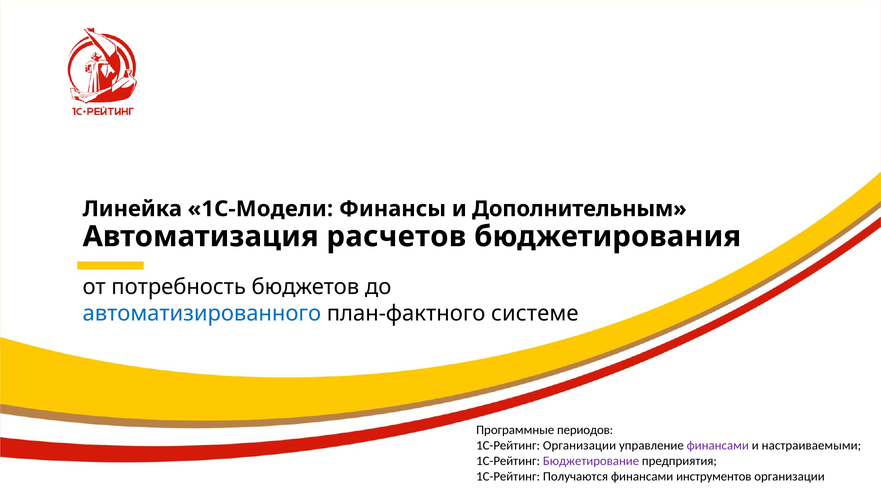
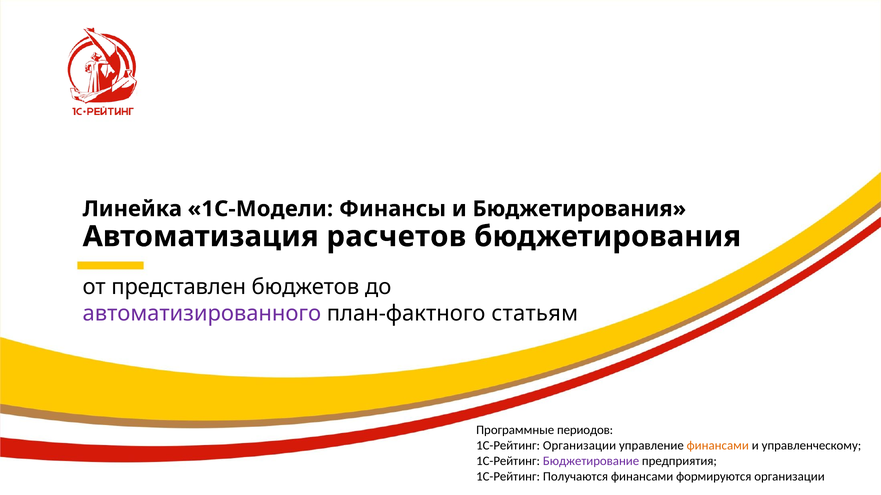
и Дополнительным: Дополнительным -> Бюджетирования (579, 209)
потребность: потребность -> представлен (179, 287)
автоматизированного colour: blue -> purple (202, 314)
системе: системе -> статьям (535, 314)
финансами colour: purple -> orange (718, 446)
настраиваемыми: настраиваемыми -> управленческому (811, 446)
инструментов: инструментов -> формируются (714, 477)
